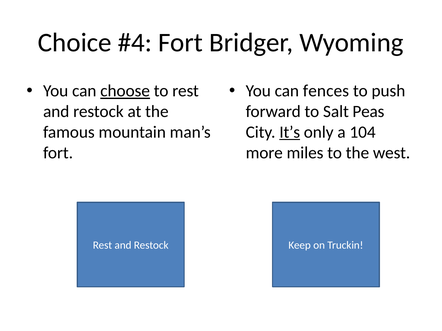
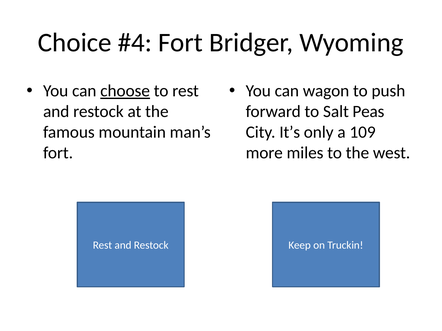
fences: fences -> wagon (326, 91)
It’s underline: present -> none (290, 132)
104: 104 -> 109 (363, 132)
